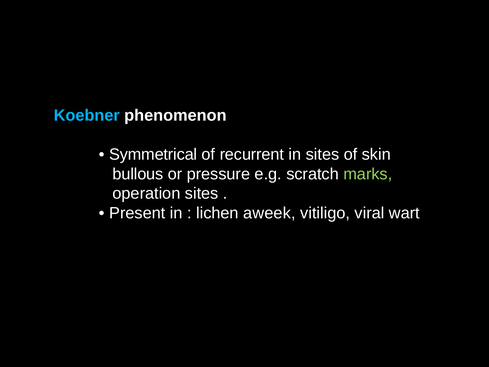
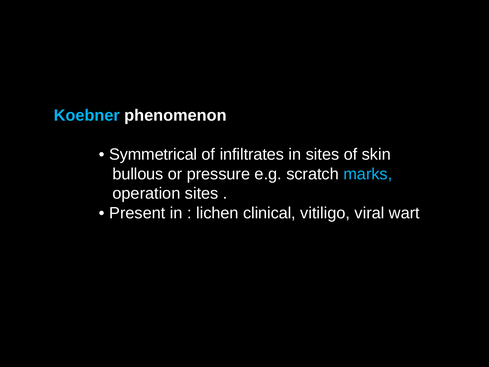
recurrent: recurrent -> infiltrates (252, 154)
marks colour: light green -> light blue (368, 174)
aweek: aweek -> clinical (270, 213)
